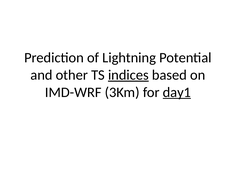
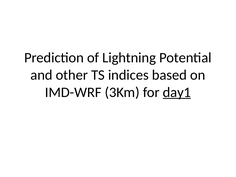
indices underline: present -> none (128, 75)
